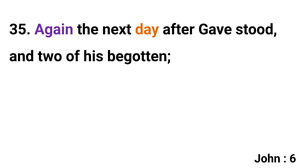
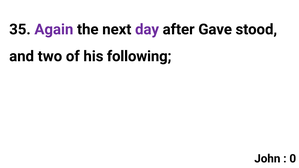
day colour: orange -> purple (147, 29)
begotten: begotten -> following (139, 56)
6: 6 -> 0 (293, 159)
